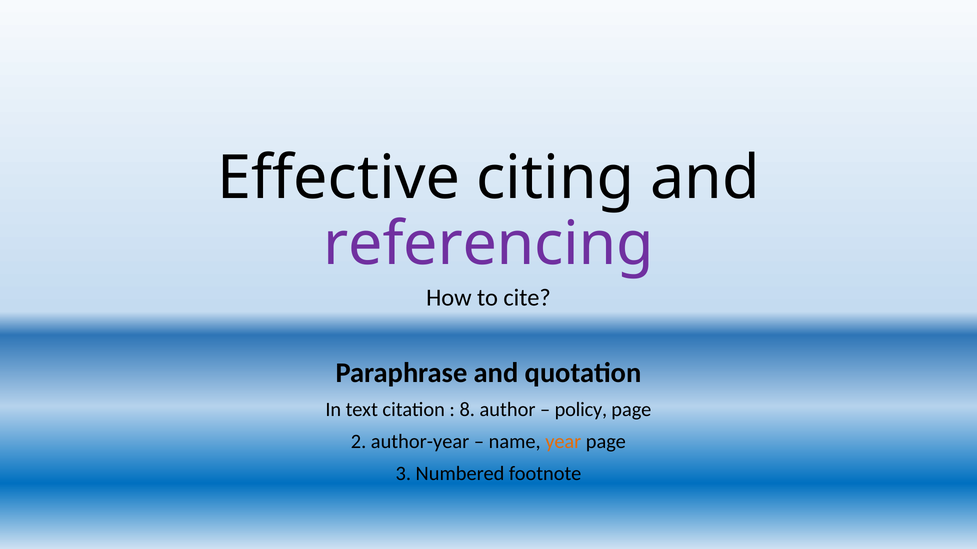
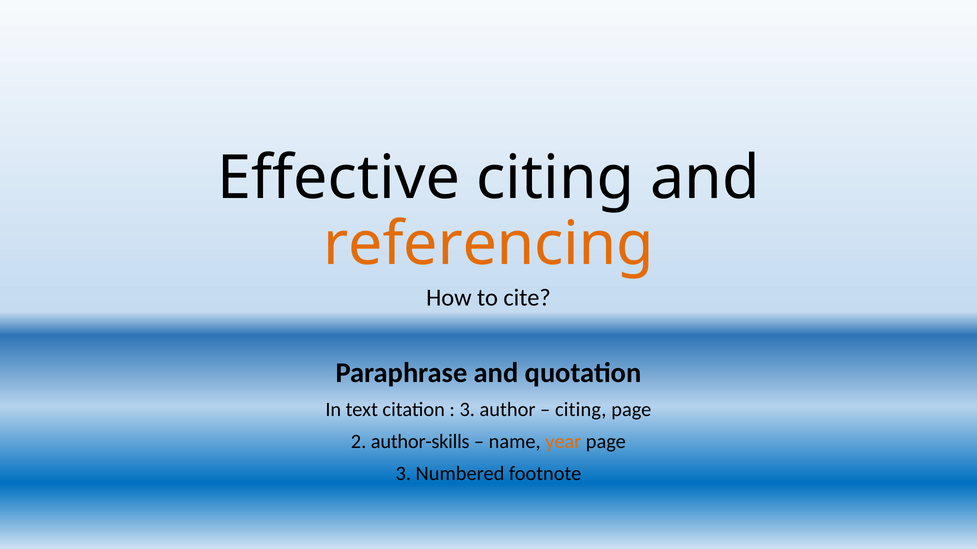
referencing colour: purple -> orange (489, 244)
8: 8 -> 3 (467, 410)
policy: policy -> citing (581, 410)
author-year: author-year -> author-skills (420, 442)
